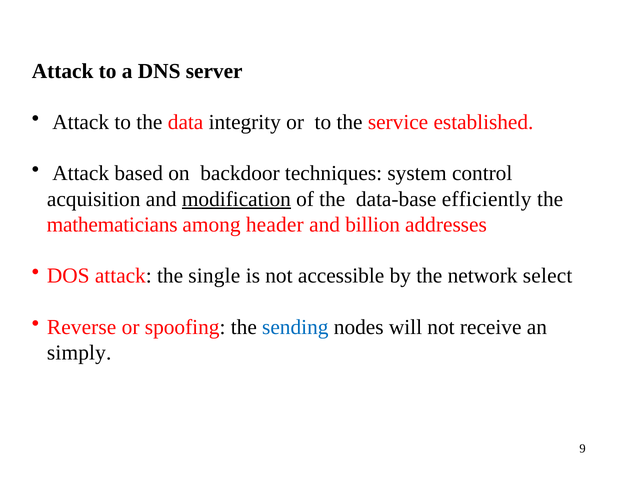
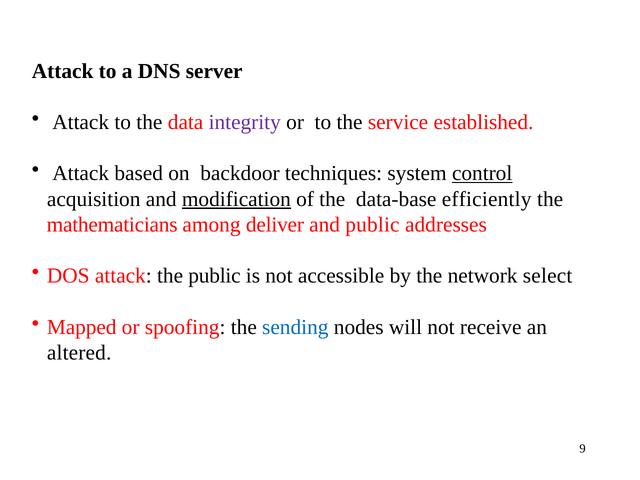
integrity colour: black -> purple (245, 122)
control underline: none -> present (482, 173)
header: header -> deliver (275, 225)
and billion: billion -> public (372, 225)
the single: single -> public (215, 276)
Reverse: Reverse -> Mapped (82, 327)
simply: simply -> altered (79, 353)
